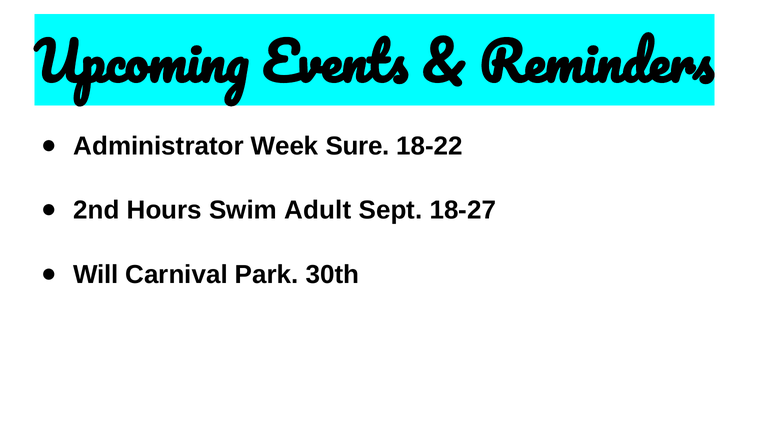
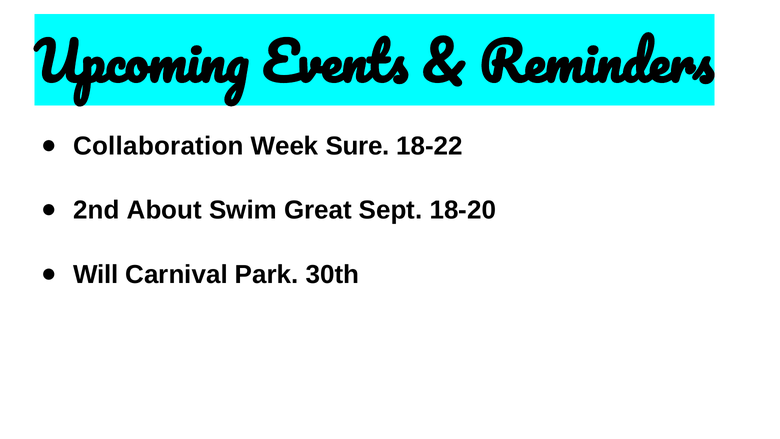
Administrator: Administrator -> Collaboration (158, 146)
Hours: Hours -> About (164, 210)
Adult: Adult -> Great (318, 210)
18-27: 18-27 -> 18-20 (463, 210)
